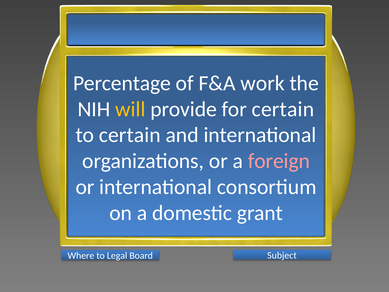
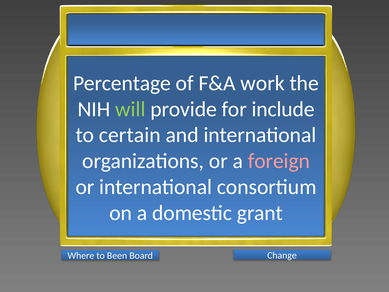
will colour: yellow -> light green (130, 109)
for certain: certain -> include (283, 109)
Subject: Subject -> Change (282, 255)
Legal: Legal -> Been (117, 255)
